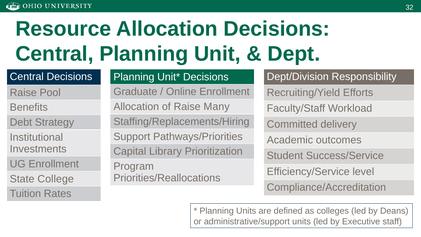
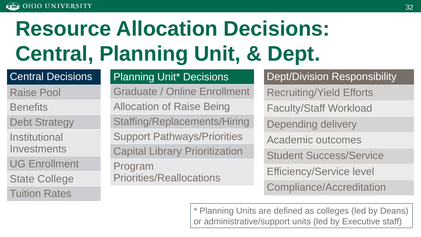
Many: Many -> Being (217, 107)
Committed: Committed -> Depending (292, 124)
